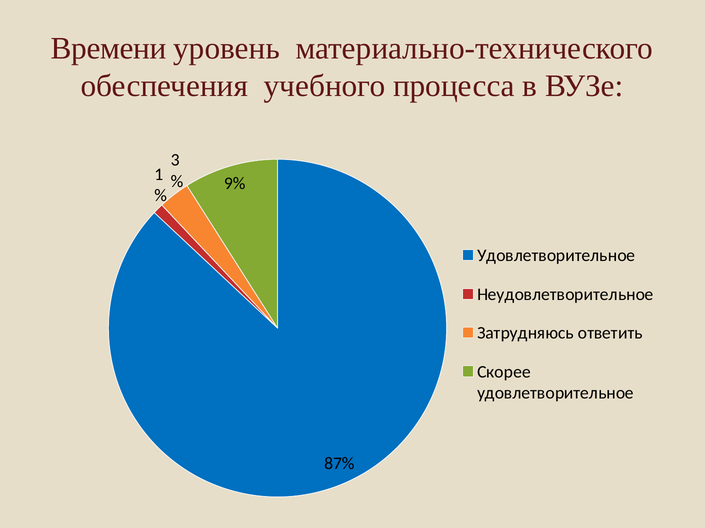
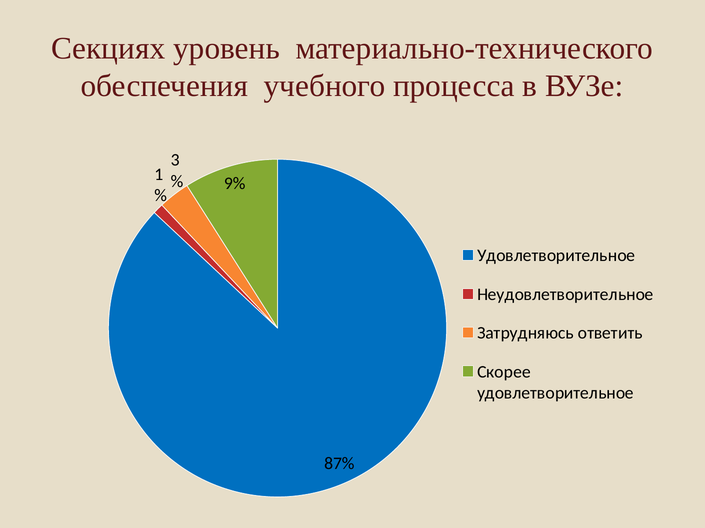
Времени: Времени -> Секциях (108, 49)
